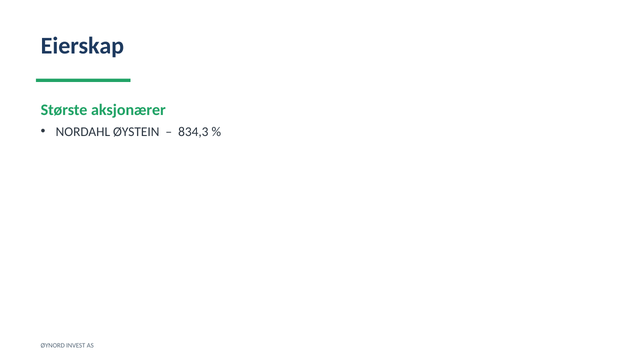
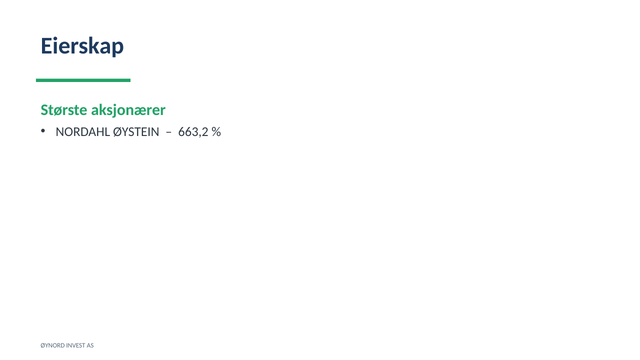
834,3: 834,3 -> 663,2 (193, 132)
